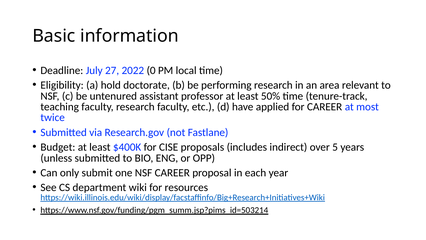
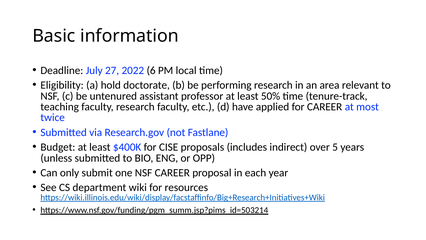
0: 0 -> 6 (151, 70)
